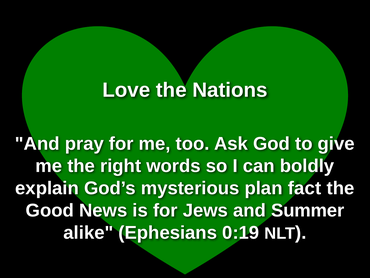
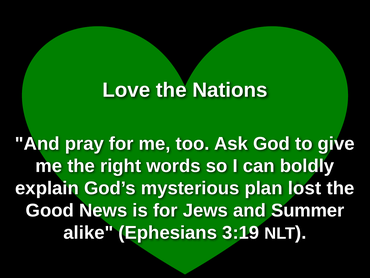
fact: fact -> lost (305, 188)
0:19: 0:19 -> 3:19 (241, 232)
